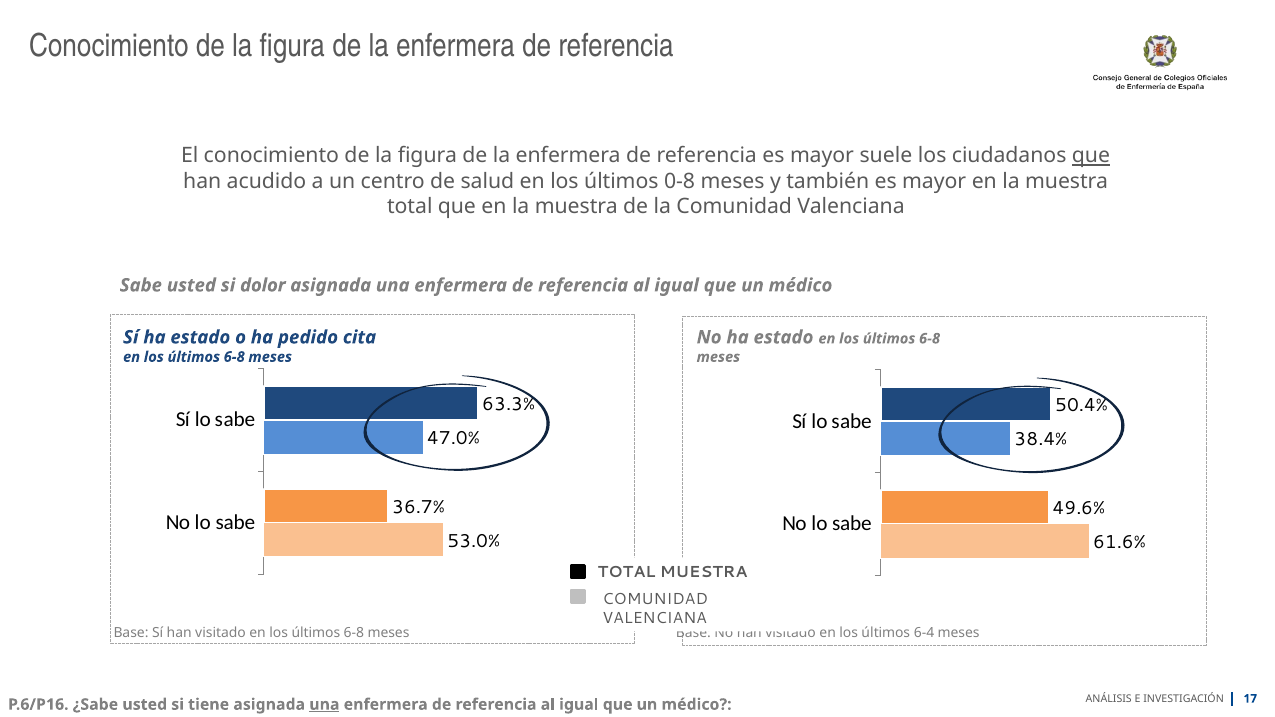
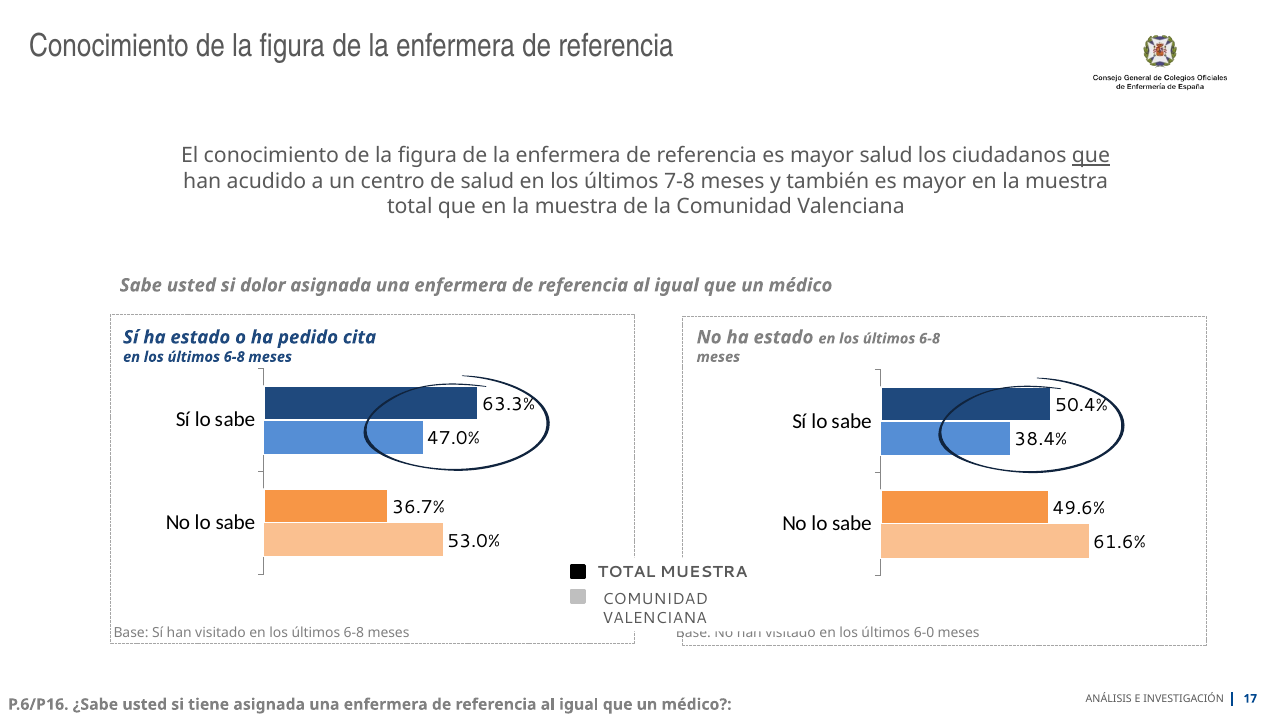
mayor suele: suele -> salud (886, 156)
0-8: 0-8 -> 7-8 (680, 181)
6-4: 6-4 -> 6-0 (924, 633)
una underline: present -> none (324, 705)
